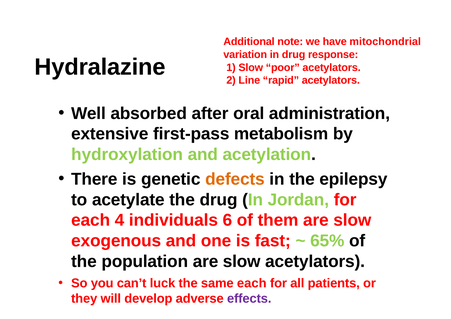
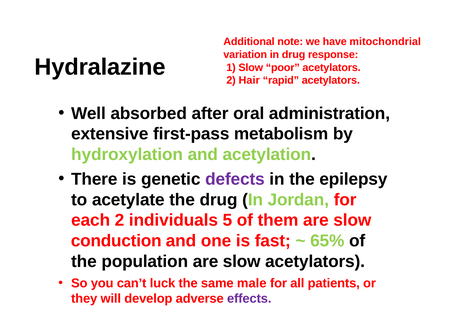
Line: Line -> Hair (249, 80)
defects colour: orange -> purple (235, 179)
each 4: 4 -> 2 (119, 220)
6: 6 -> 5 (227, 220)
exogenous: exogenous -> conduction (116, 241)
same each: each -> male (252, 283)
